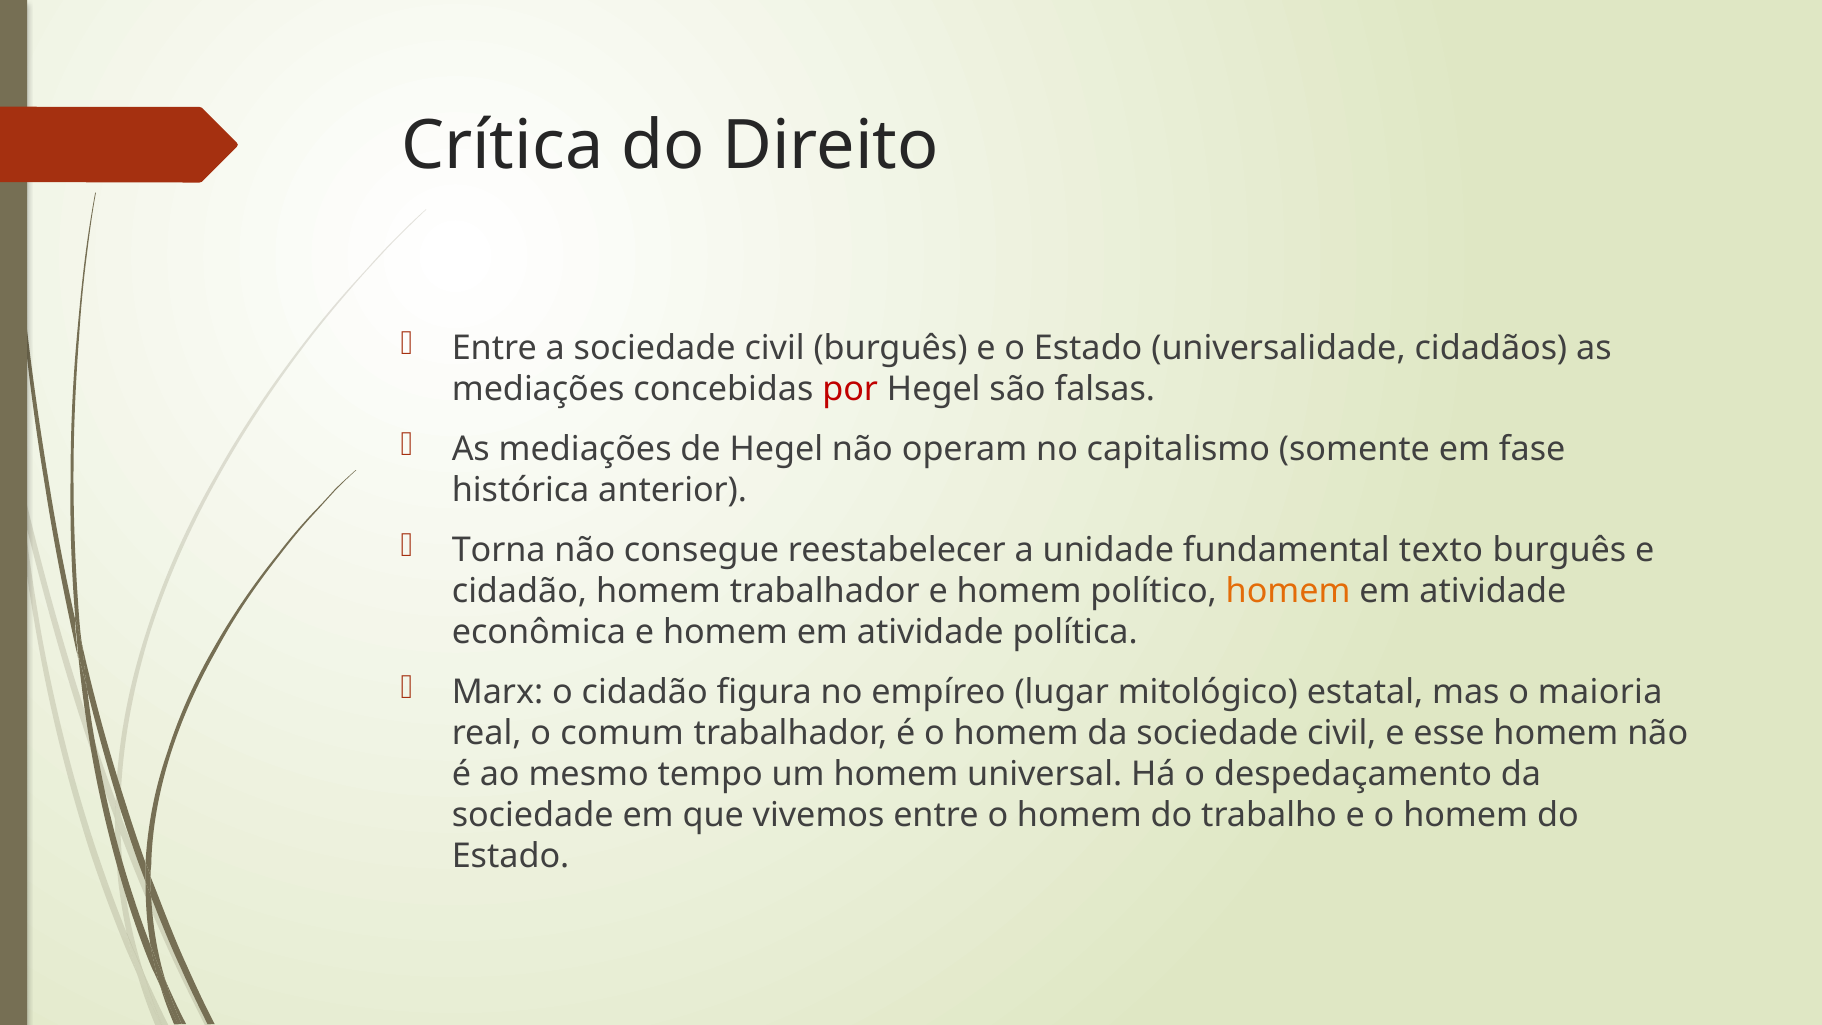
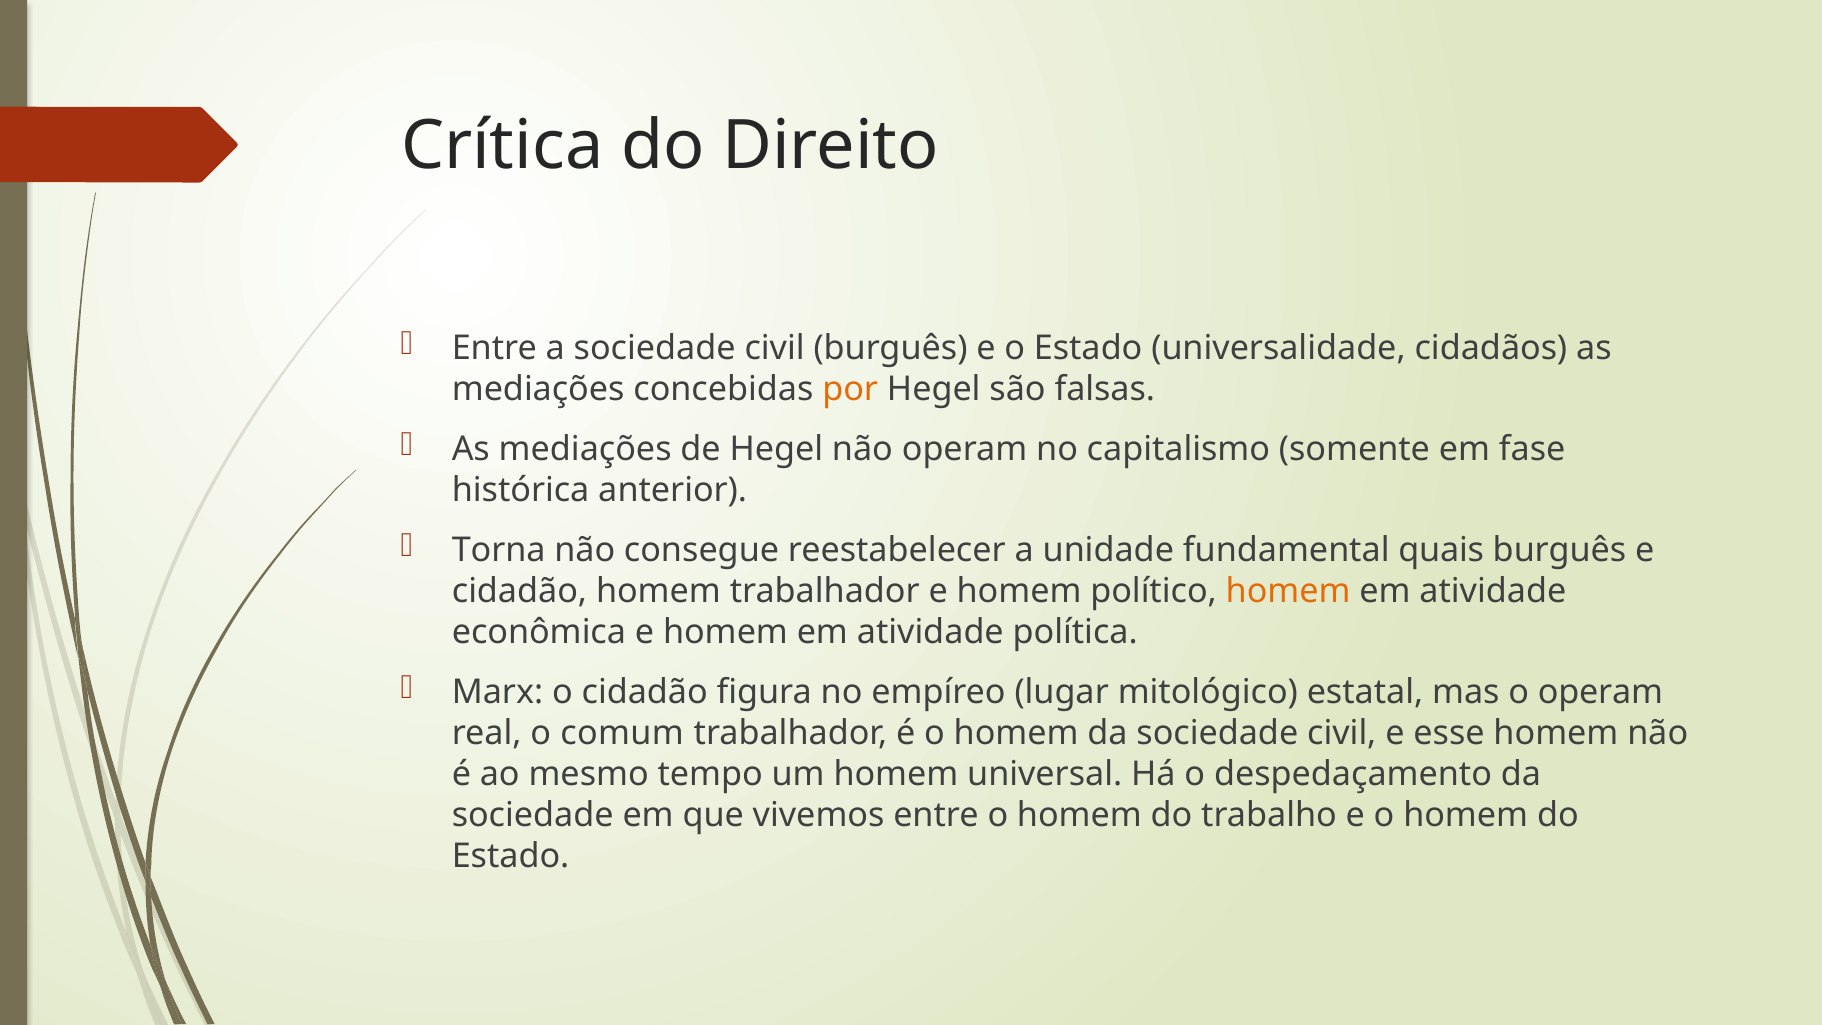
por colour: red -> orange (850, 390)
texto: texto -> quais (1441, 551)
o maioria: maioria -> operam (1600, 693)
